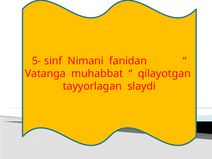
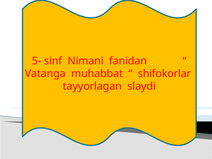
qilayotgan: qilayotgan -> shifokorlar (164, 74)
